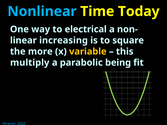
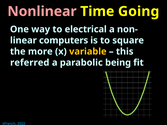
Nonlinear colour: light blue -> pink (42, 11)
Today: Today -> Going (139, 11)
increasing: increasing -> computers (64, 40)
multiply: multiply -> referred (30, 63)
